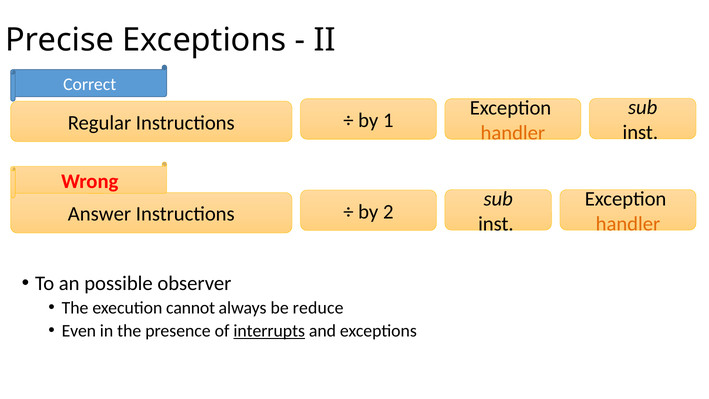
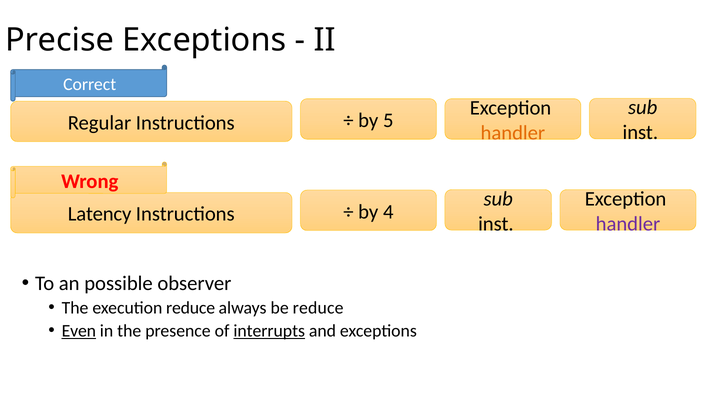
1: 1 -> 5 (388, 120)
Answer: Answer -> Latency (100, 214)
2: 2 -> 4 (388, 212)
handler colour: orange -> purple (628, 224)
execution cannot: cannot -> reduce (191, 308)
Even underline: none -> present (79, 331)
